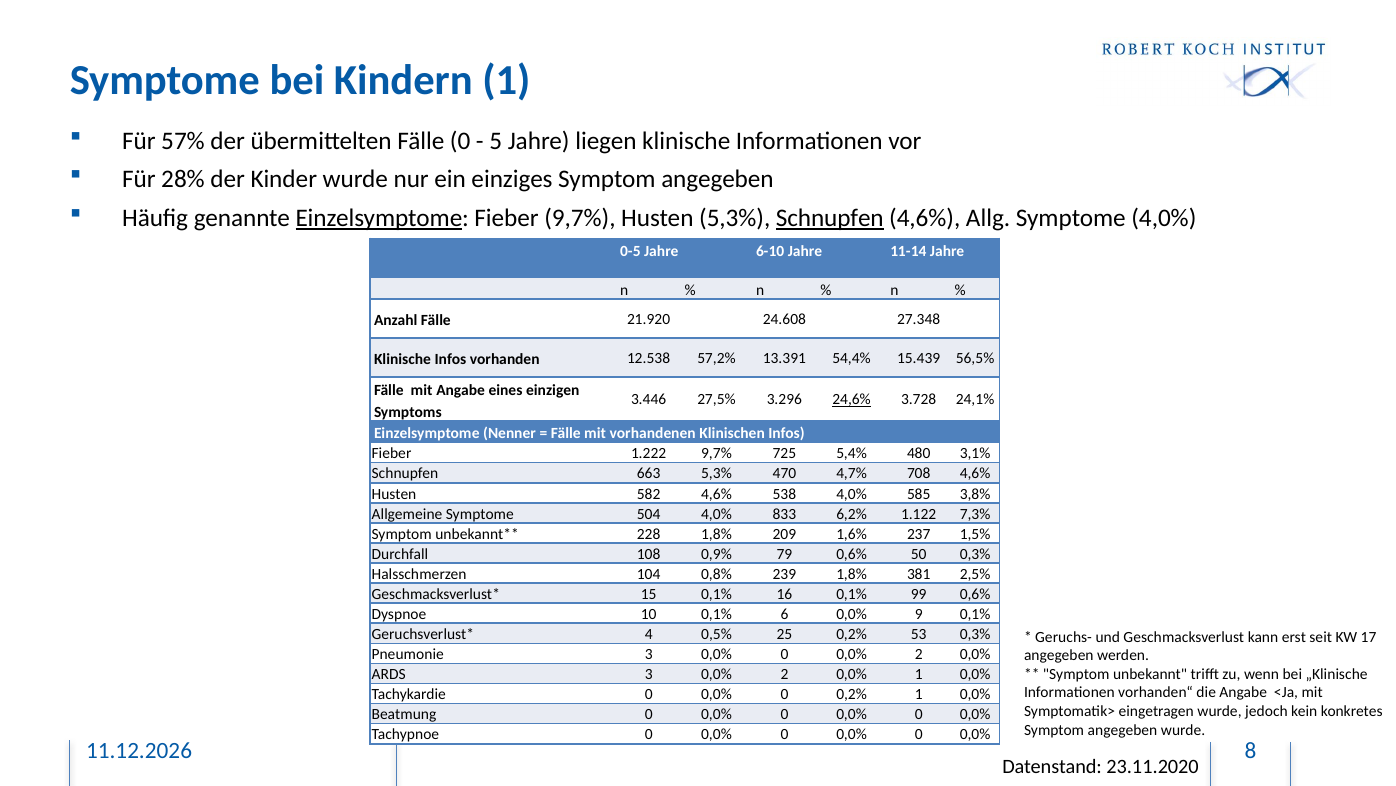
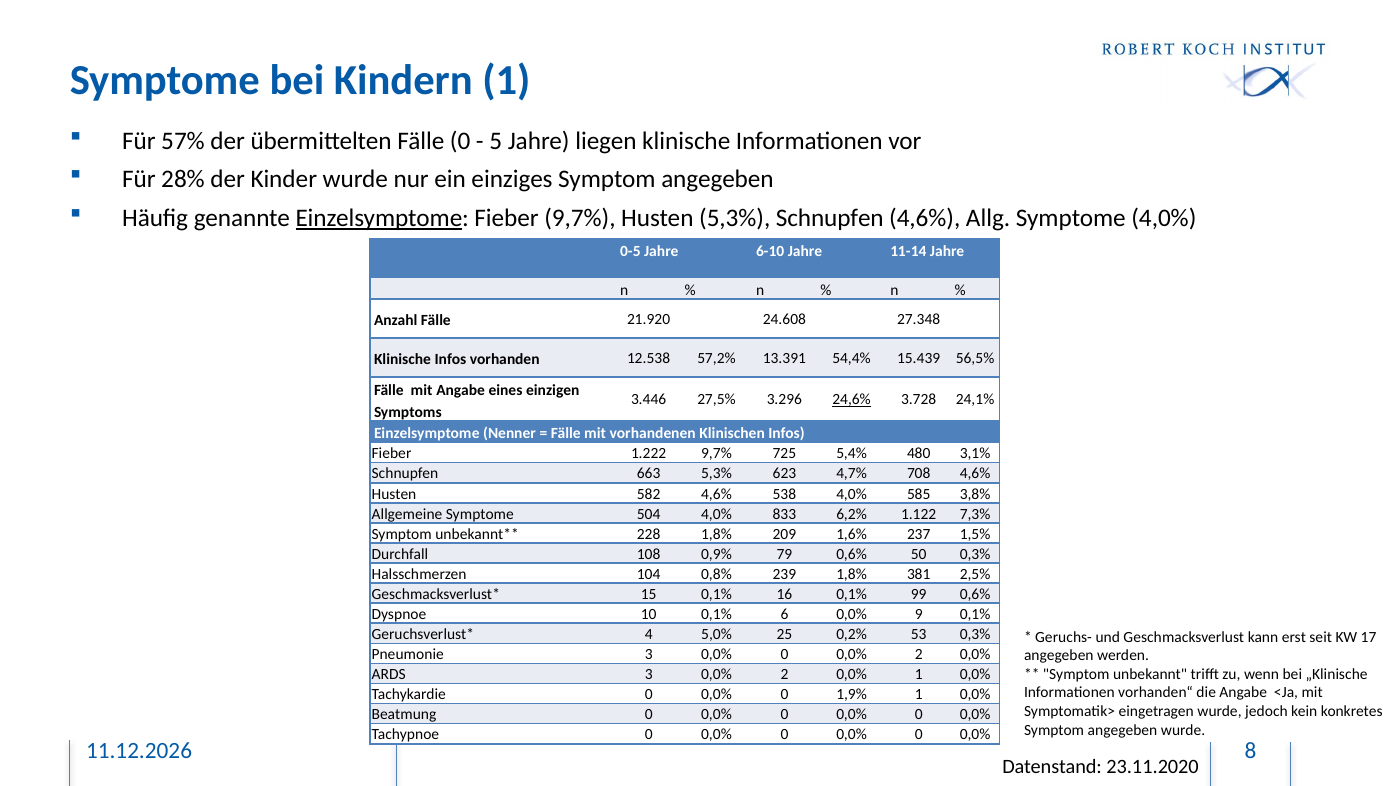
Schnupfen underline: present -> none (830, 218)
470: 470 -> 623 (784, 473)
0,5%: 0,5% -> 5,0% (717, 634)
0 0,2%: 0,2% -> 1,9% (852, 694)
